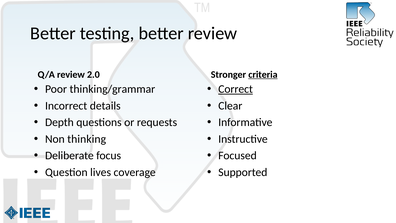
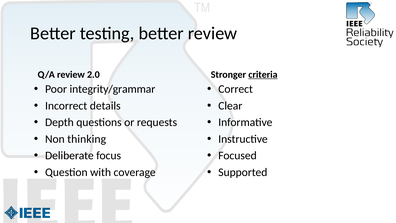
thinking/grammar: thinking/grammar -> integrity/grammar (112, 89)
Correct underline: present -> none (236, 89)
lives: lives -> with (101, 172)
